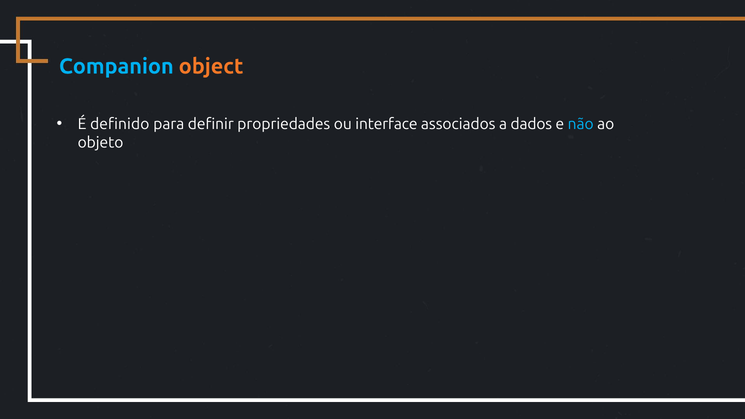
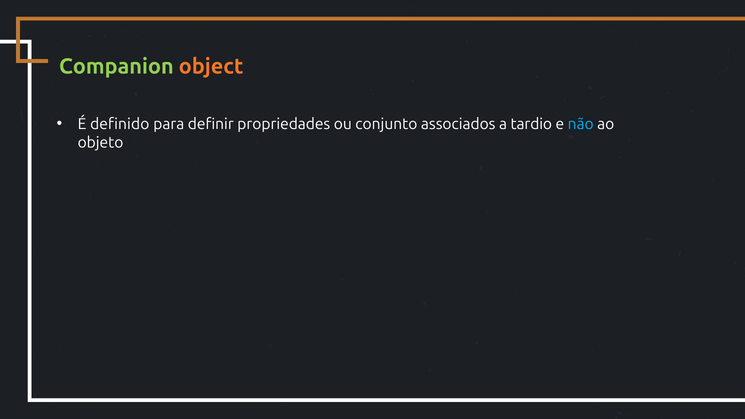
Companion colour: light blue -> light green (116, 66)
interface: interface -> conjunto (386, 124)
dados: dados -> tardio (531, 124)
